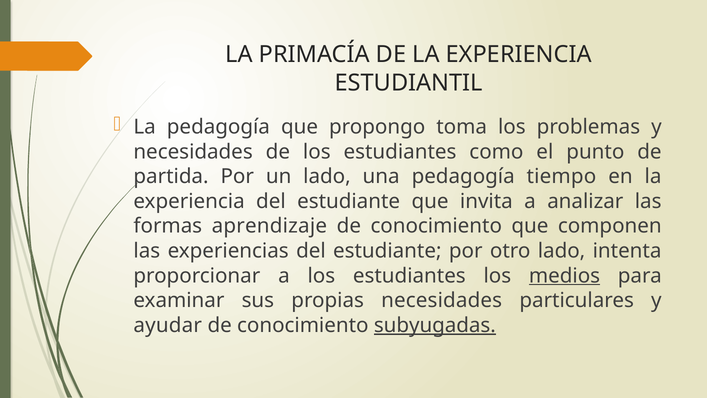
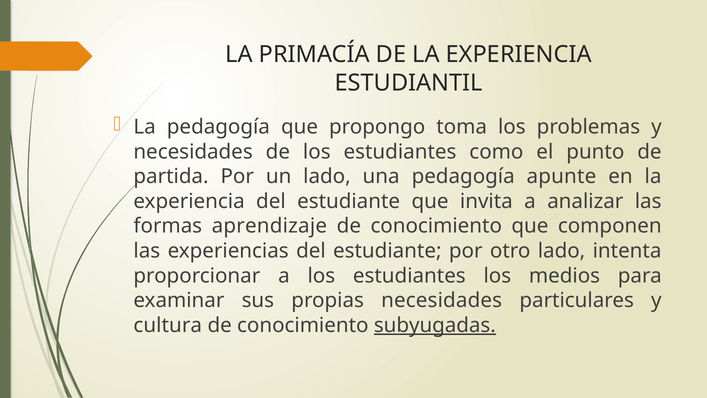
tiempo: tiempo -> apunte (561, 176)
medios underline: present -> none (565, 275)
ayudar: ayudar -> cultura (168, 325)
